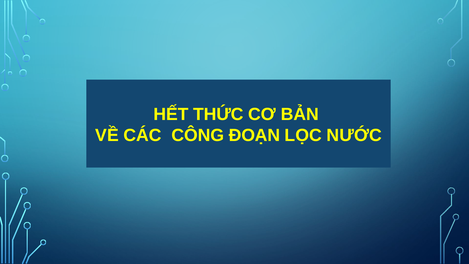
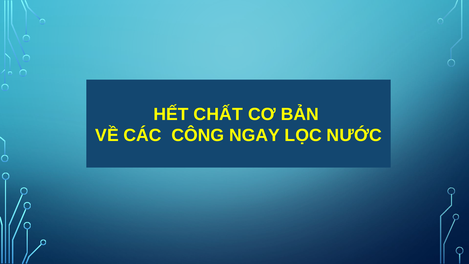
THỨC: THỨC -> CHẤT (218, 114)
ĐOẠN: ĐOẠN -> NGAY (254, 135)
